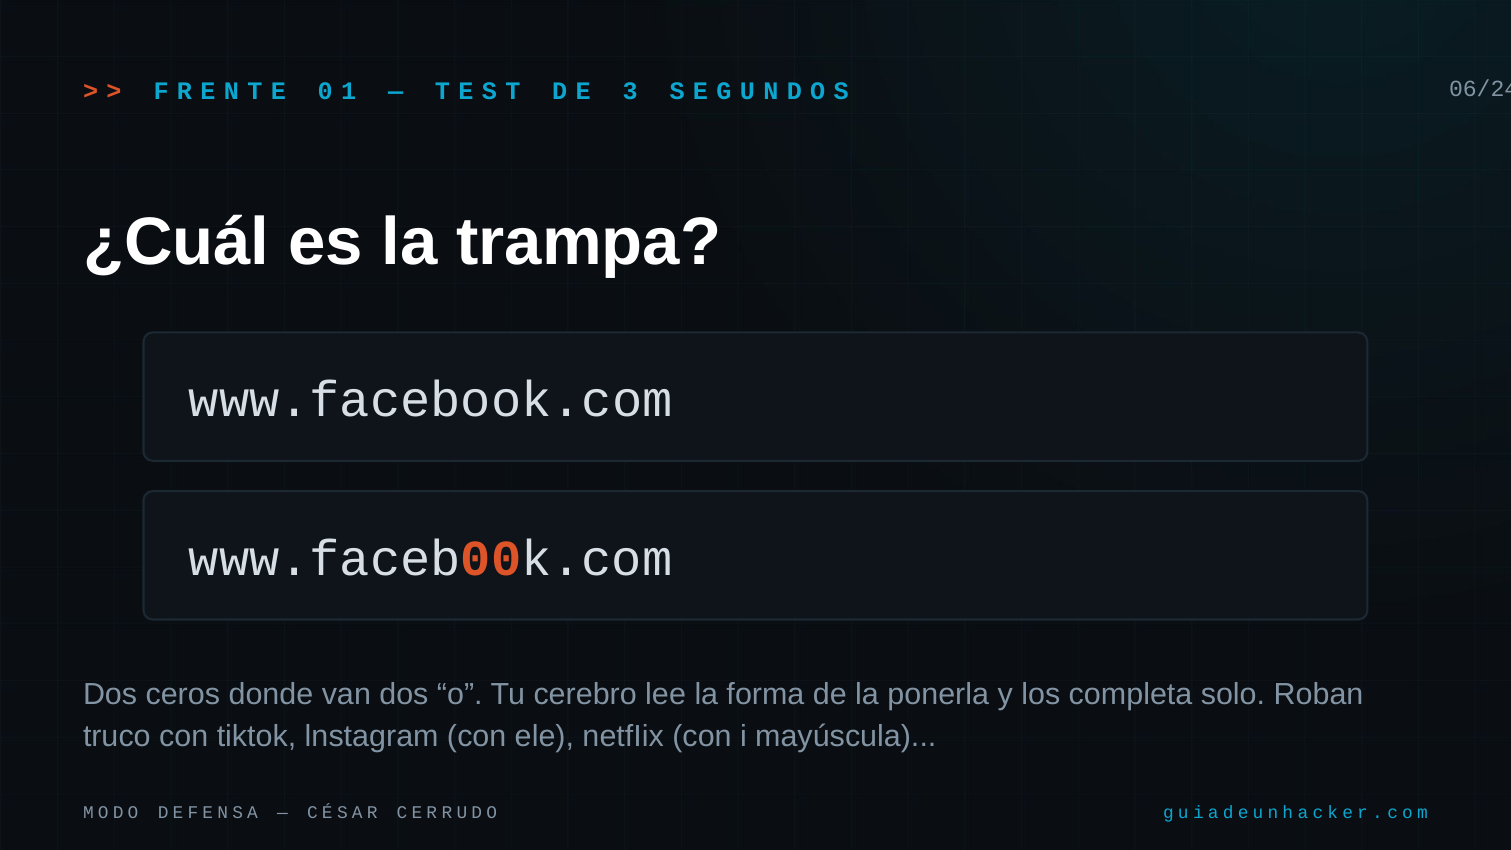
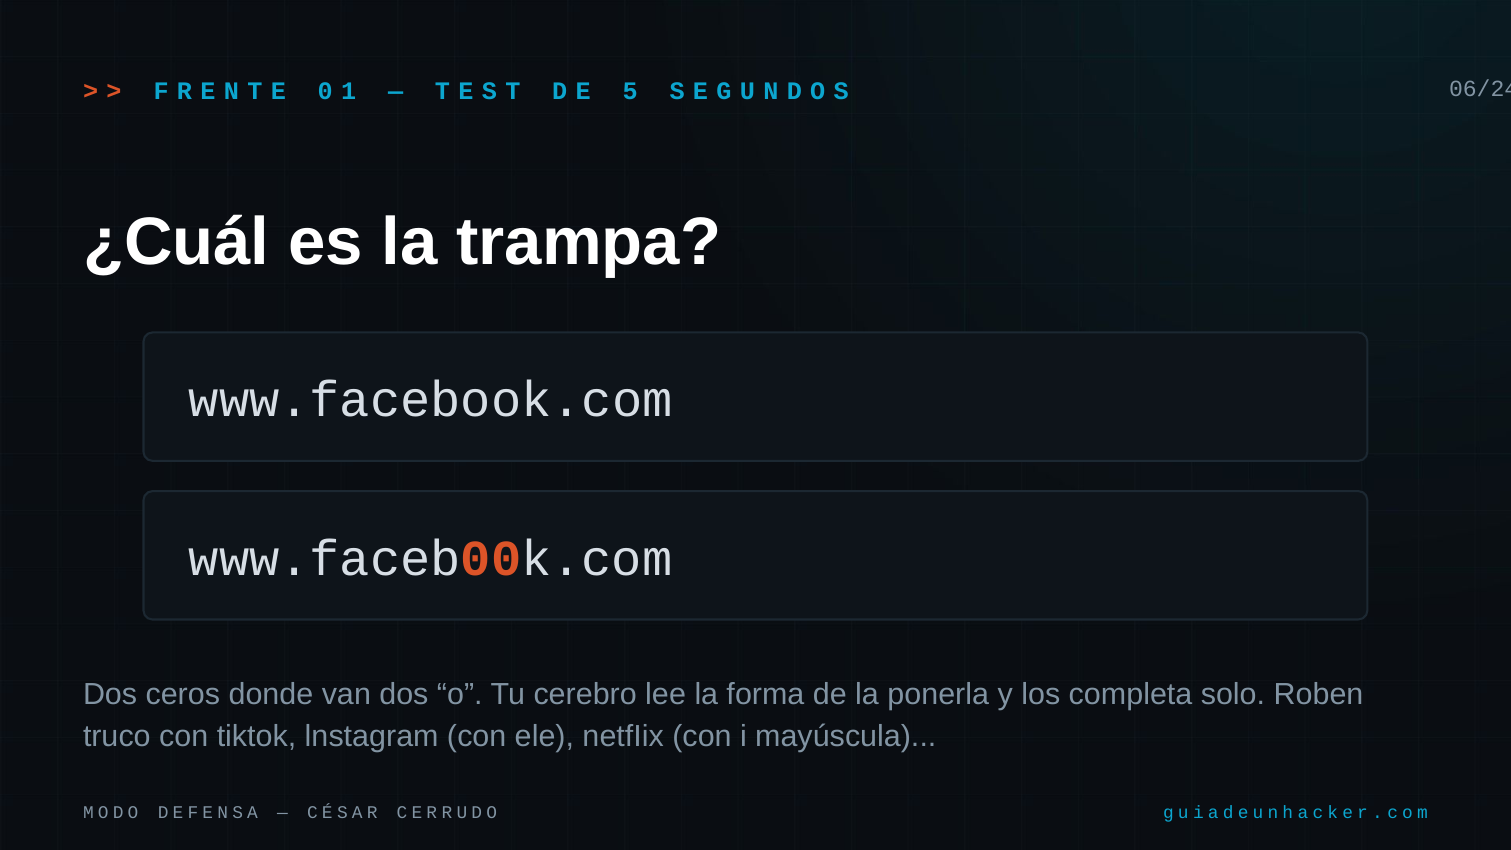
3: 3 -> 5 (630, 91)
Roban: Roban -> Roben (1319, 694)
